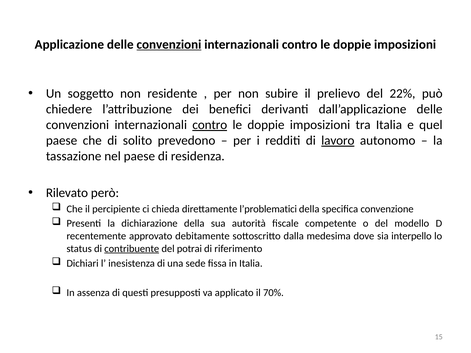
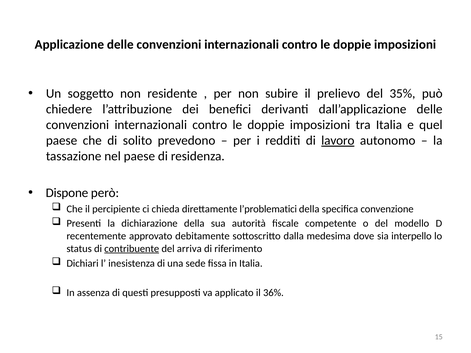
convenzioni underline: present -> none (169, 44)
22%: 22% -> 35% (402, 94)
contro underline: present -> none (210, 125)
Rilevato: Rilevato -> Dispone (67, 193)
potrai: potrai -> arriva (189, 249)
70%: 70% -> 36% (273, 293)
